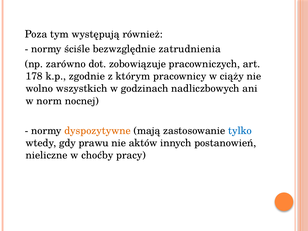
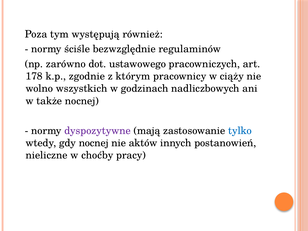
zatrudnienia: zatrudnienia -> regulaminów (190, 49)
zobowiązuje: zobowiązuje -> ustawowego (138, 64)
norm: norm -> także (49, 101)
dyspozytywne colour: orange -> purple (98, 131)
gdy prawu: prawu -> nocnej (94, 143)
